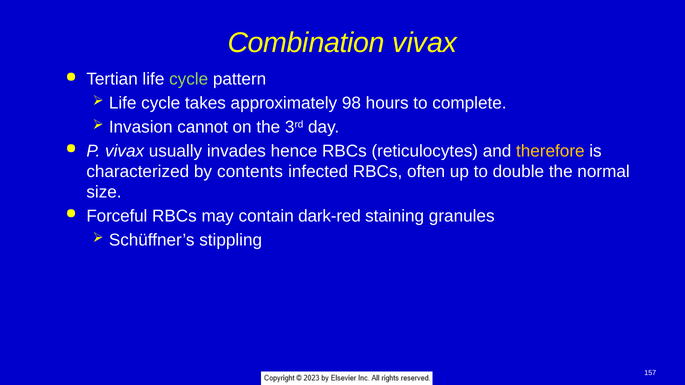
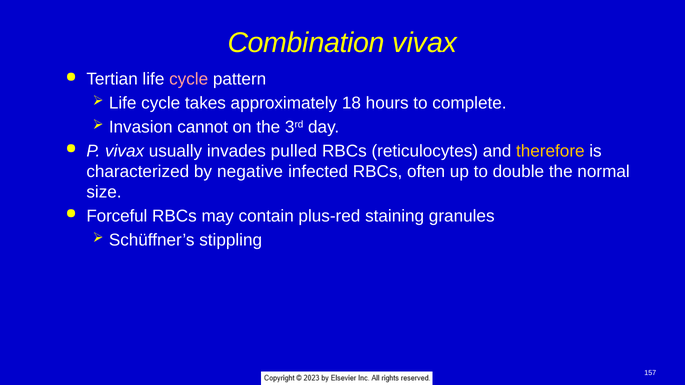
cycle colour: light green -> pink (189, 79)
98: 98 -> 18 (351, 103)
hence: hence -> pulled (294, 151)
contents: contents -> negative (250, 172)
dark-red: dark-red -> plus-red (329, 216)
